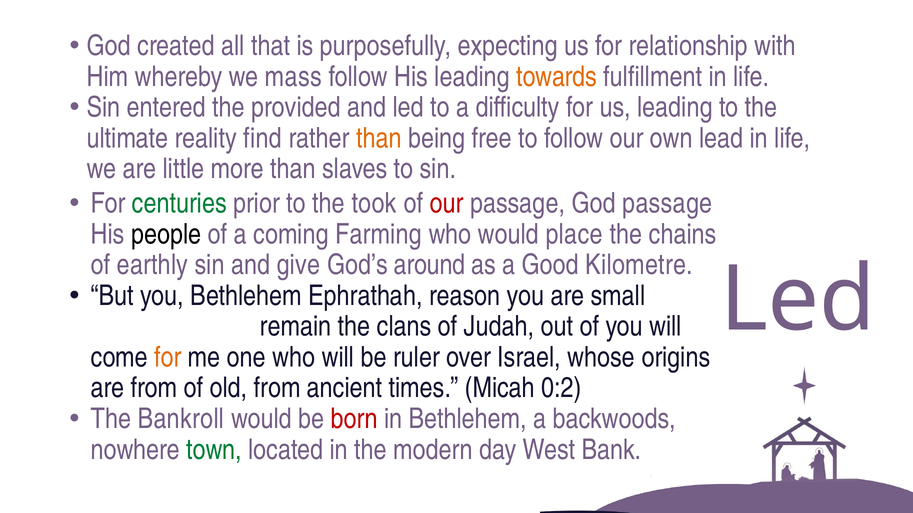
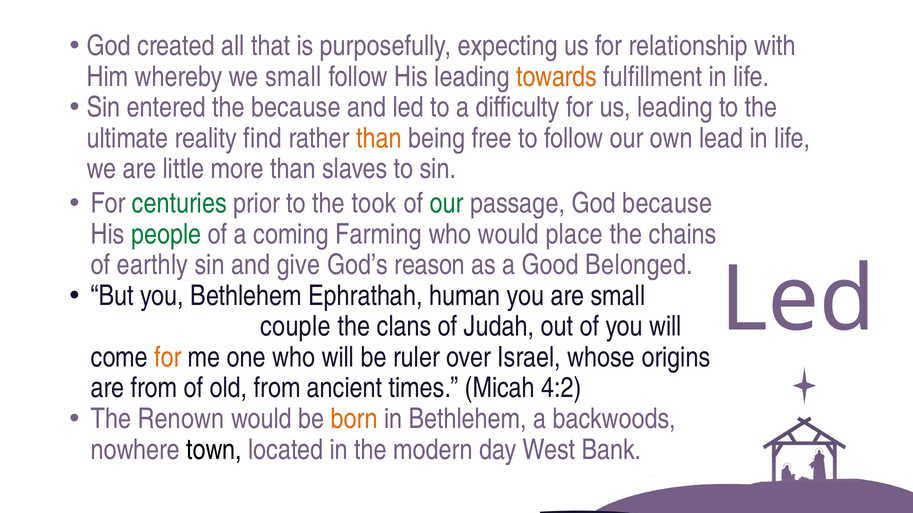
we mass: mass -> small (293, 77)
the provided: provided -> because (296, 108)
our colour: red -> green (447, 204)
God passage: passage -> because (667, 204)
people colour: black -> green (166, 234)
around: around -> reason (430, 265)
Kilometre: Kilometre -> Belonged (639, 265)
reason: reason -> human (465, 296)
remain: remain -> couple (295, 327)
0:2: 0:2 -> 4:2 (562, 388)
Bankroll: Bankroll -> Renown (181, 419)
born colour: red -> orange (354, 419)
town colour: green -> black (214, 450)
